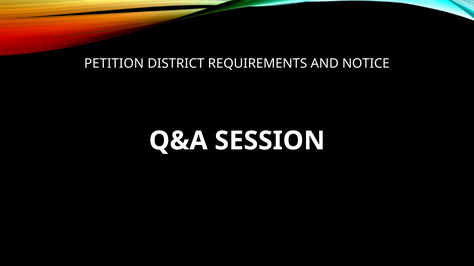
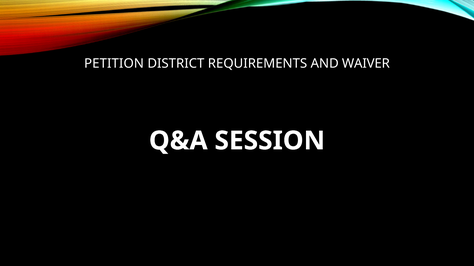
NOTICE: NOTICE -> WAIVER (366, 64)
